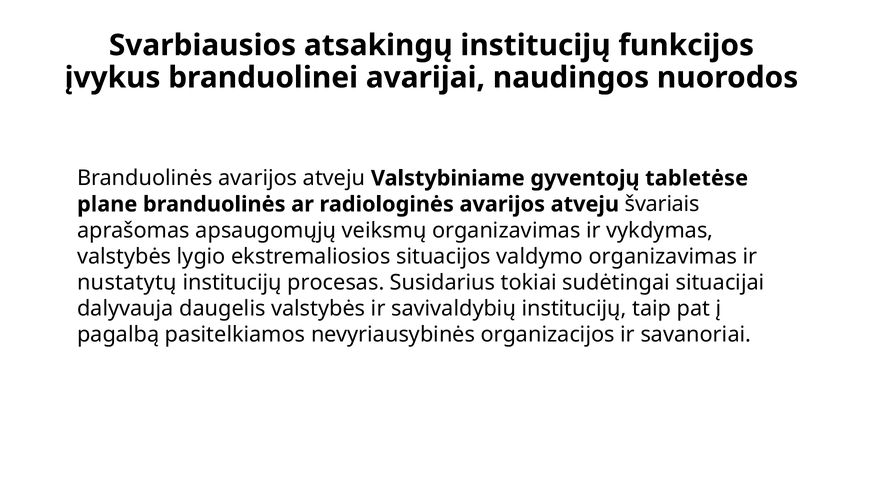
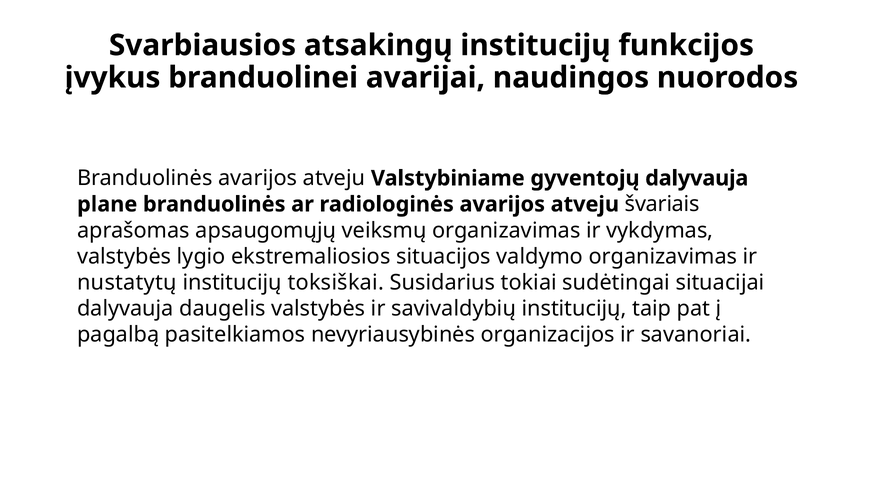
gyventojų tabletėse: tabletėse -> dalyvauja (697, 178)
procesas: procesas -> toksiškai (336, 282)
